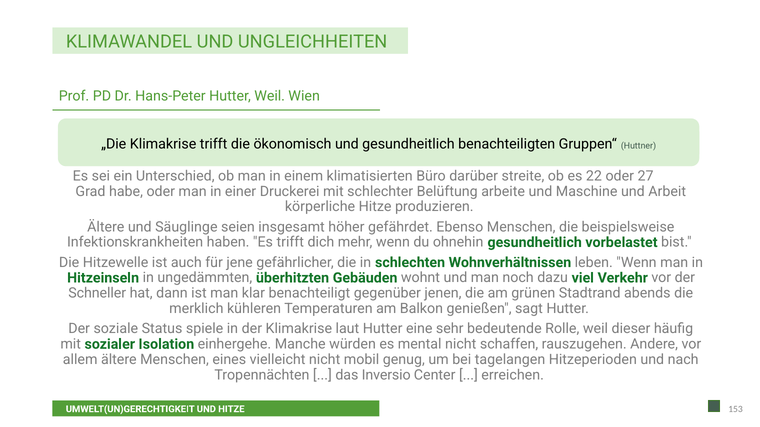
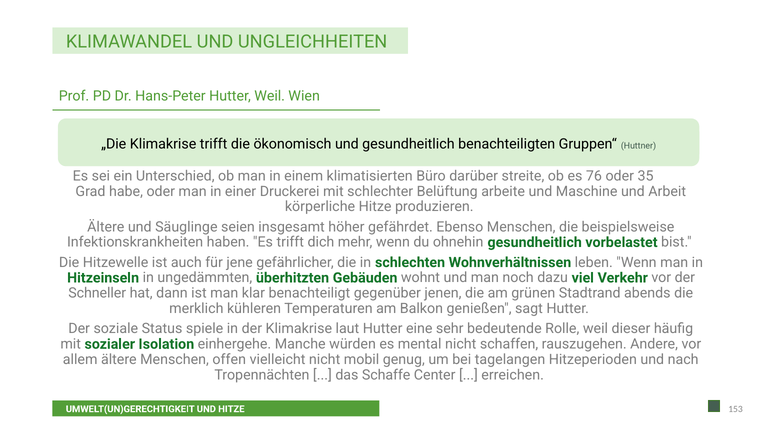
22: 22 -> 76 (594, 176)
27: 27 -> 35 (646, 176)
eines: eines -> offen (229, 360)
Inversio: Inversio -> Schaffe (386, 375)
